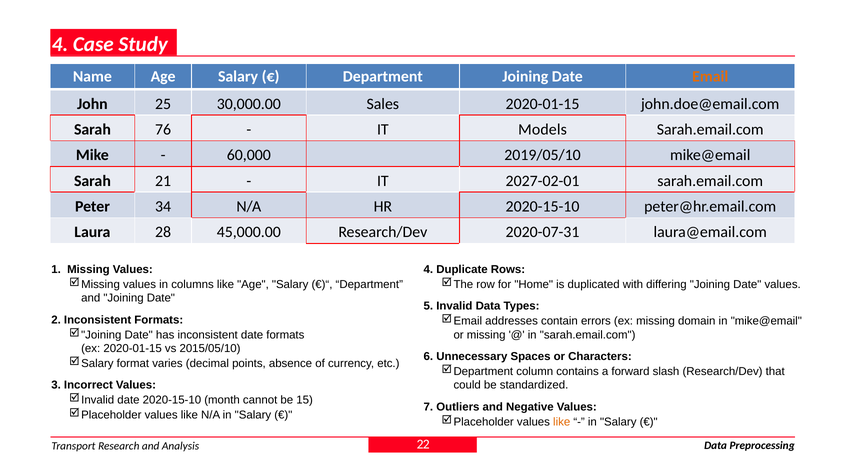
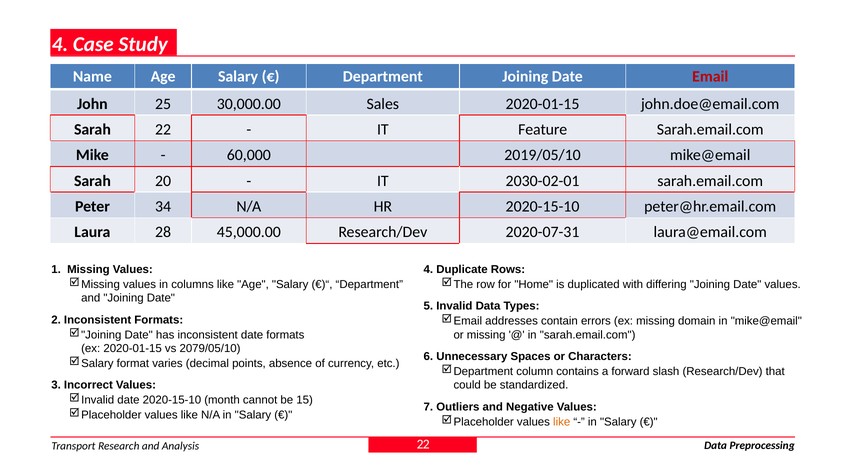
Email colour: orange -> red (710, 77)
Sarah 76: 76 -> 22 (163, 130)
Models: Models -> Feature (543, 130)
21: 21 -> 20 (163, 181)
2027-02-01: 2027-02-01 -> 2030-02-01 (543, 181)
2015/05/10: 2015/05/10 -> 2079/05/10 (210, 349)
